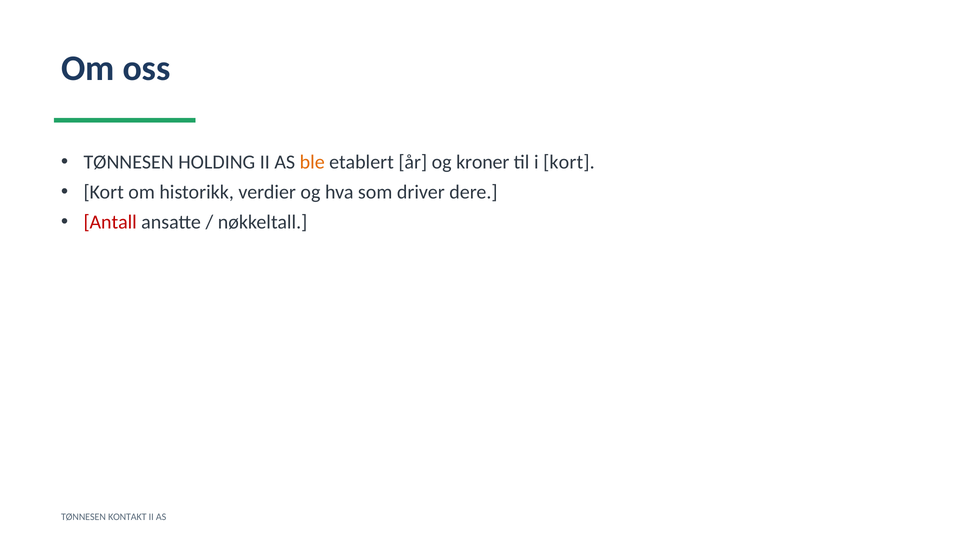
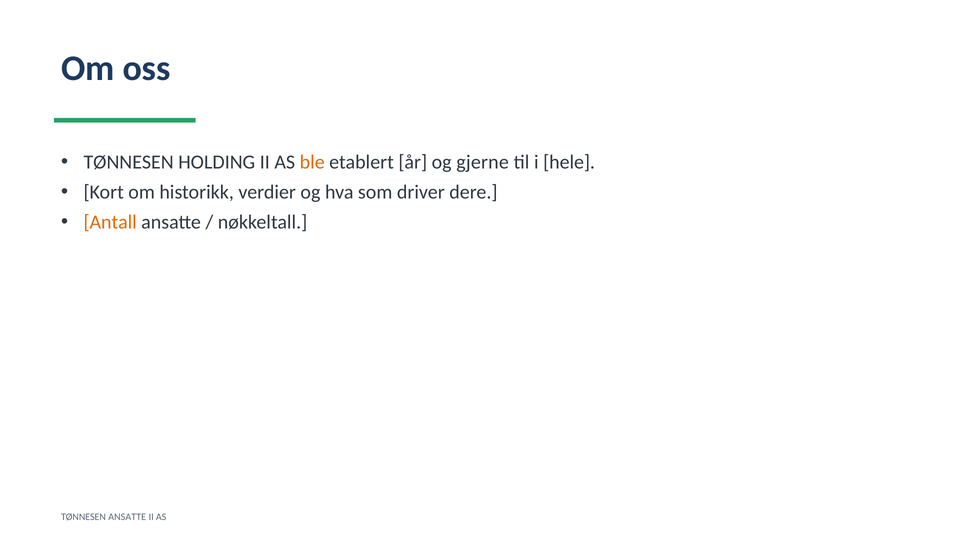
kroner: kroner -> gjerne (483, 162)
i kort: kort -> hele (569, 162)
Antall colour: red -> orange (110, 222)
TØNNESEN KONTAKT: KONTAKT -> ANSATTE (127, 518)
